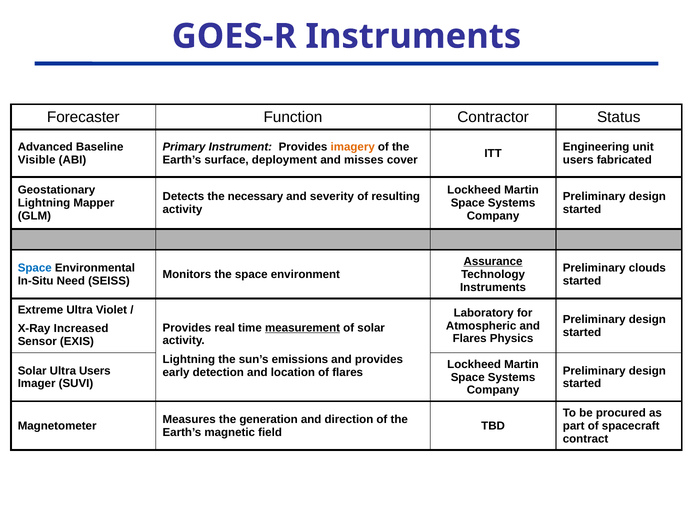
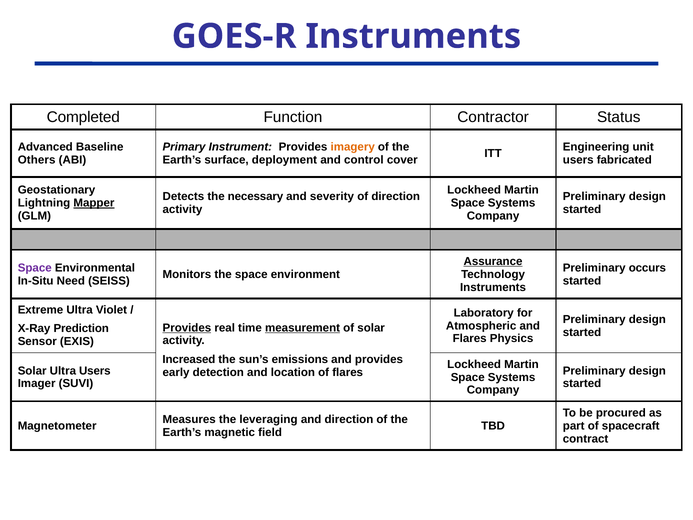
Forecaster: Forecaster -> Completed (83, 117)
Visible: Visible -> Others (37, 160)
misses: misses -> control (364, 160)
of resulting: resulting -> direction (396, 197)
Mapper underline: none -> present (94, 203)
Space colour: blue -> purple (35, 268)
clouds: clouds -> occurs (647, 268)
Provides underline: none -> present (187, 328)
Increased: Increased -> Prediction (81, 328)
Lightning: Lightning -> Increased (189, 359)
generation: generation -> leveraging (269, 419)
